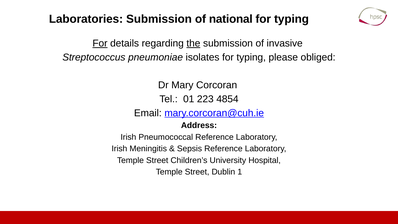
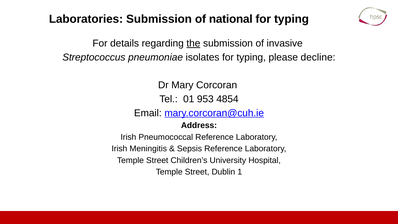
For underline: present -> none (100, 43)
obliged: obliged -> decline (318, 57)
223: 223 -> 953 (205, 99)
